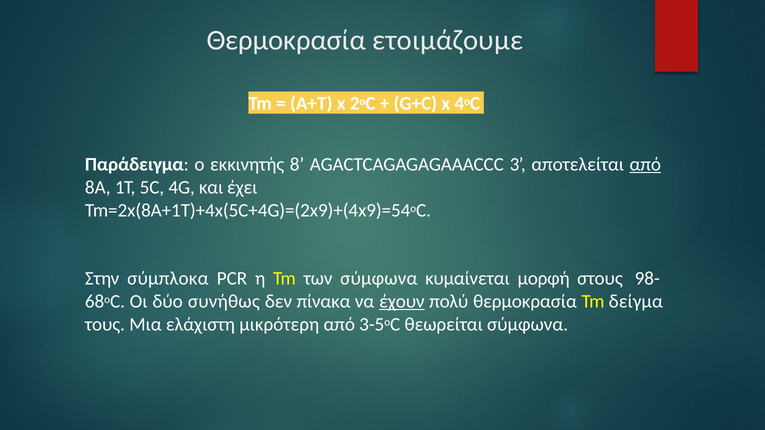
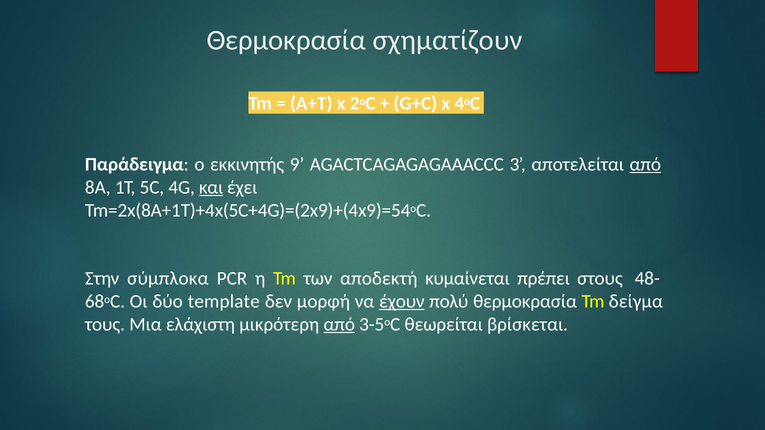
ετοιμάζουμε: ετοιμάζουμε -> σχηματίζουν (448, 40)
8: 8 -> 9 (297, 165)
και underline: none -> present (211, 188)
των σύμφωνα: σύμφωνα -> αποδεκτή (379, 279)
μορφή: μορφή -> πρέπει (544, 279)
98-: 98- -> 48- (647, 279)
συνήθως: συνήθως -> template (224, 302)
πίνακα: πίνακα -> μορφή (323, 302)
από underline: none -> present (339, 324)
θεωρείται σύμφωνα: σύμφωνα -> βρίσκεται (528, 324)
